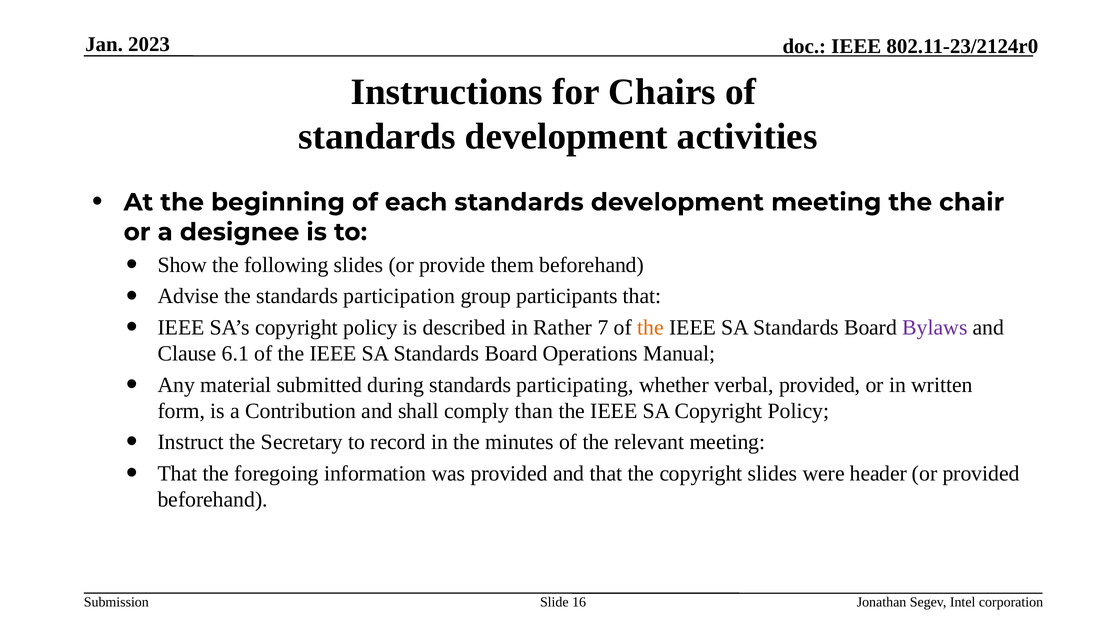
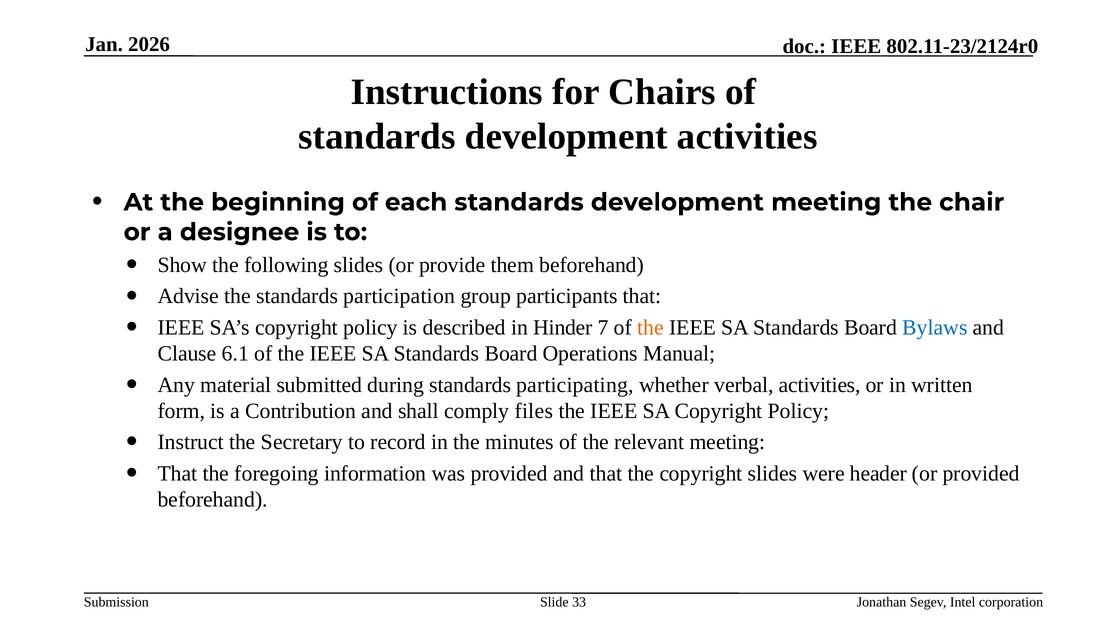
2023: 2023 -> 2026 (149, 44)
Rather: Rather -> Hinder (563, 328)
Bylaws colour: purple -> blue (935, 328)
verbal provided: provided -> activities (820, 385)
than: than -> files (534, 411)
16: 16 -> 33 (579, 603)
